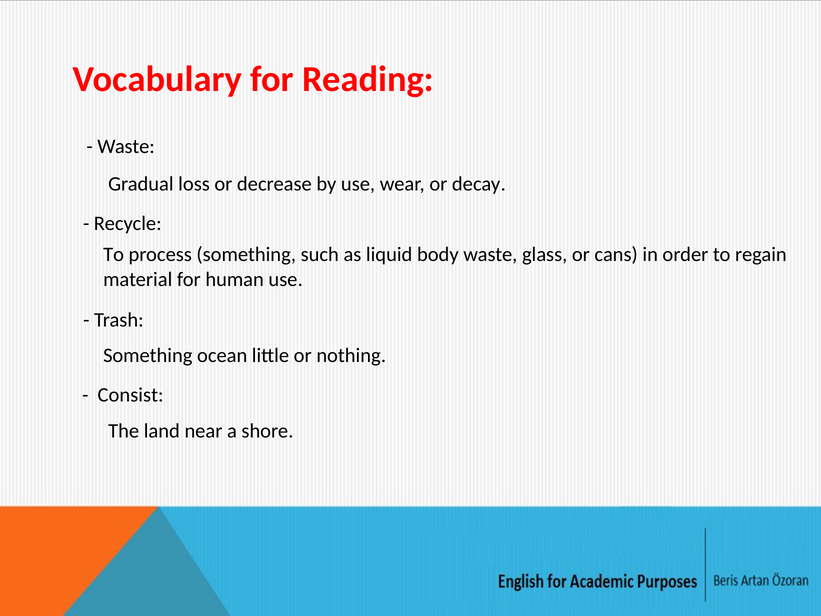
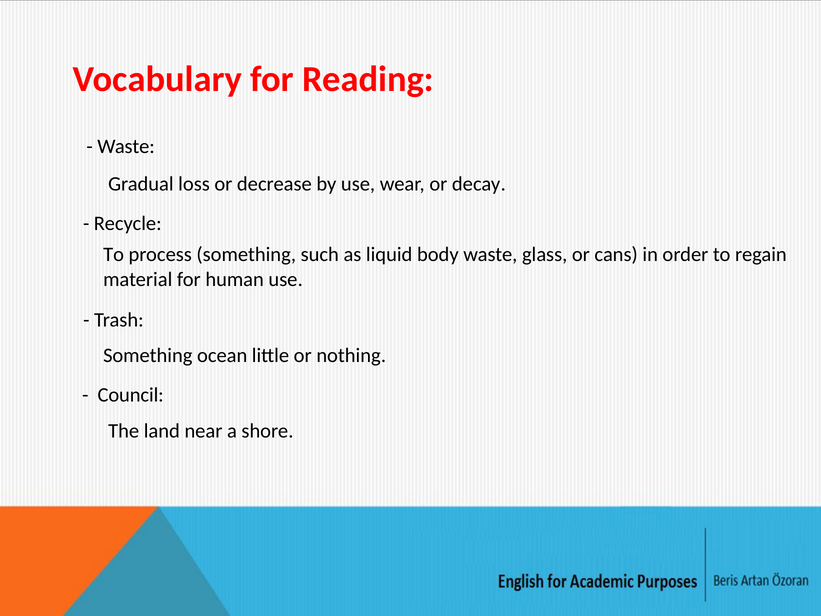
Consist: Consist -> Council (131, 395)
